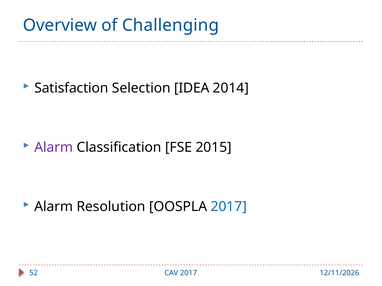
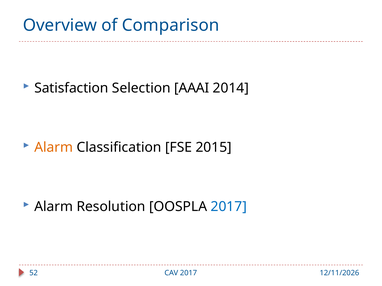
Challenging: Challenging -> Comparison (171, 25)
IDEA: IDEA -> AAAI (192, 88)
Alarm colour: purple -> orange (54, 148)
